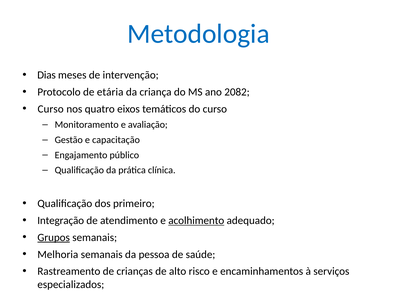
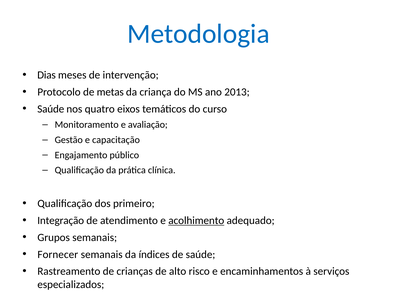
etária: etária -> metas (110, 92)
2082: 2082 -> 2013 (237, 92)
Curso: Curso -> Saúde (51, 109)
Grupos underline: present -> none (54, 237)
Melhoria: Melhoria -> Fornecer (58, 254)
pessoa: pessoa -> índices (154, 254)
